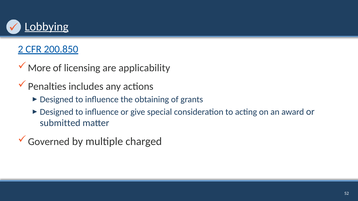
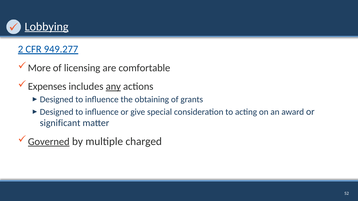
200.850: 200.850 -> 949.277 (61, 49)
applicability: applicability -> comfortable (144, 68)
Penalties: Penalties -> Expenses (47, 87)
any underline: none -> present (113, 87)
submitted: submitted -> significant (60, 123)
Governed underline: none -> present (49, 142)
